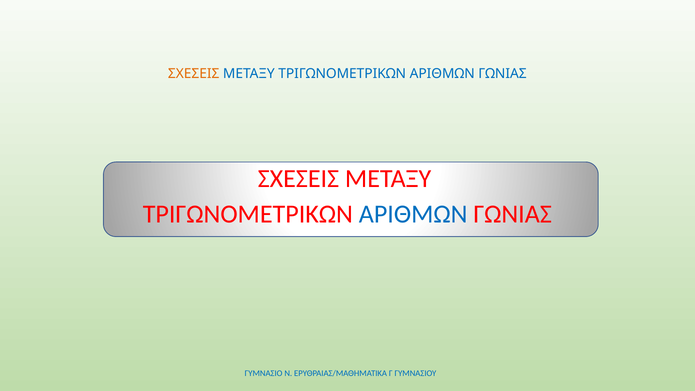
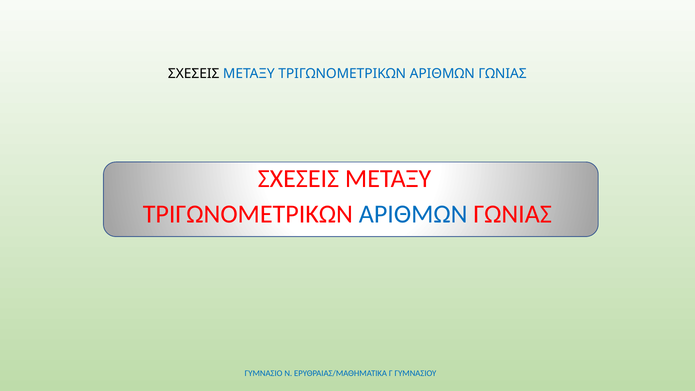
ΣΧΕΣΕΙΣ colour: orange -> black (194, 74)
